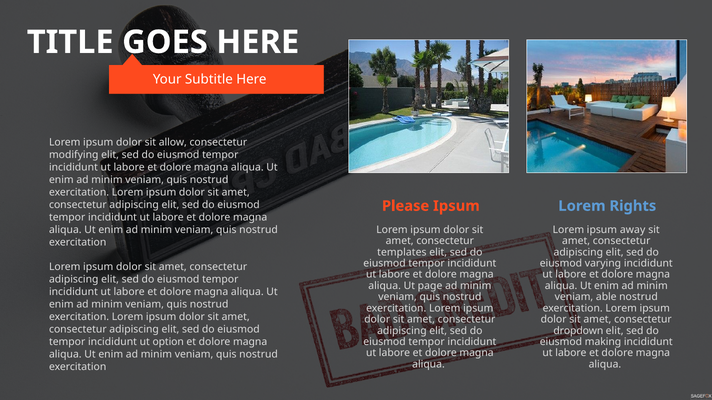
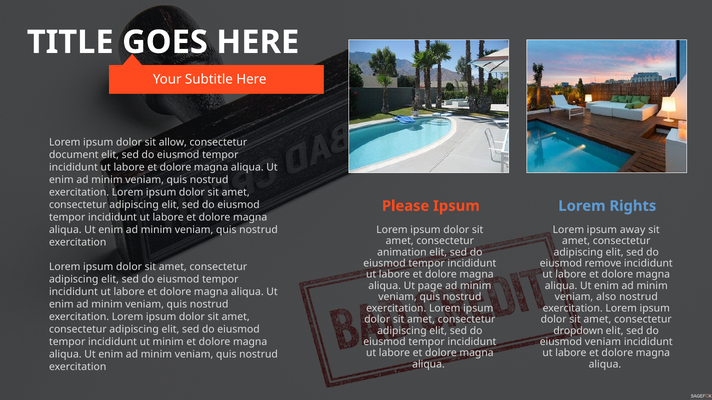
modifying: modifying -> document (74, 155)
templates: templates -> animation (402, 252)
varying: varying -> remove (603, 264)
able: able -> also (606, 297)
ut option: option -> minim (168, 342)
eiusmod making: making -> veniam (603, 342)
